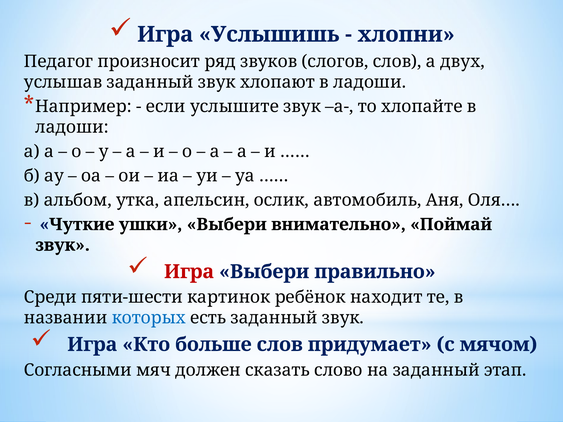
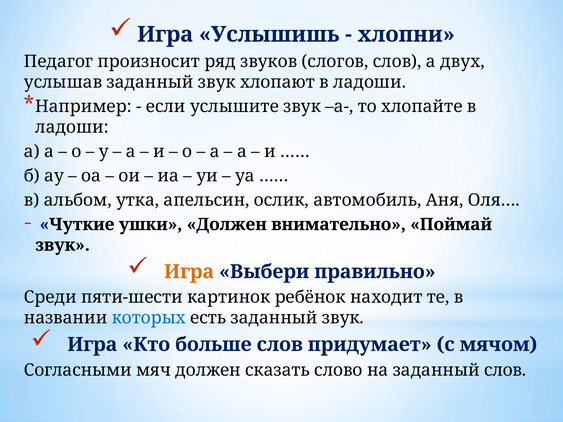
ушки Выбери: Выбери -> Должен (227, 225)
Игра colour: red -> orange (189, 272)
заданный этап: этап -> слов (505, 370)
